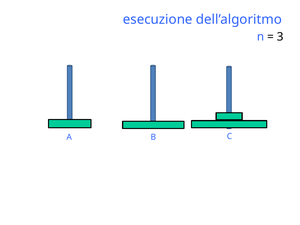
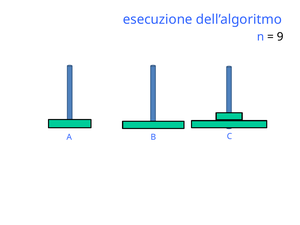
3: 3 -> 9 (280, 37)
